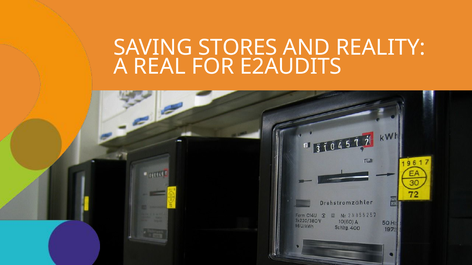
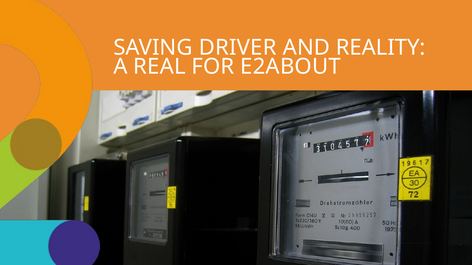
STORES: STORES -> DRIVER (238, 48)
E2AUDITS: E2AUDITS -> E2ABOUT (291, 67)
